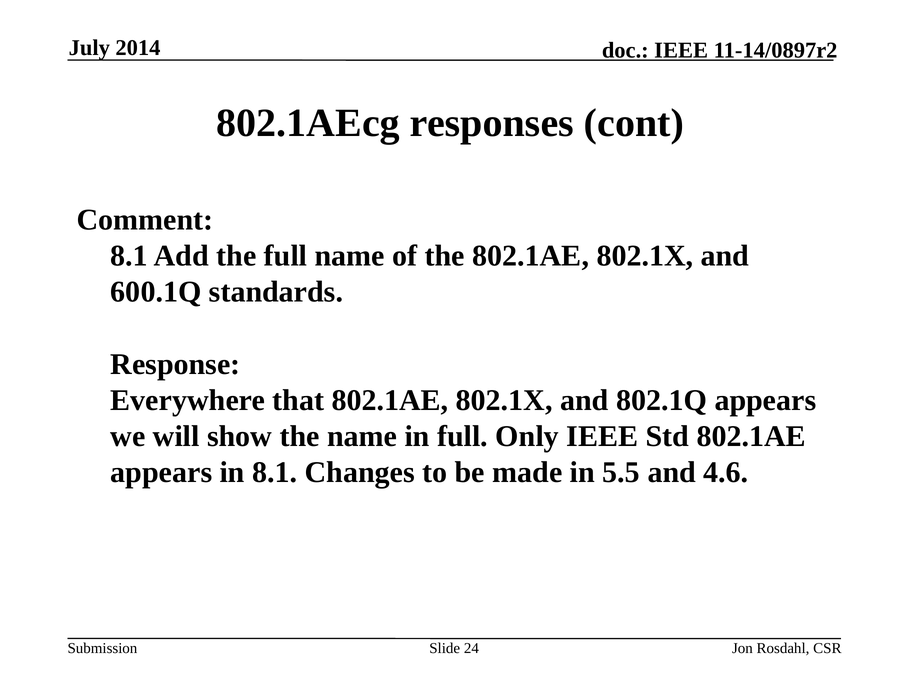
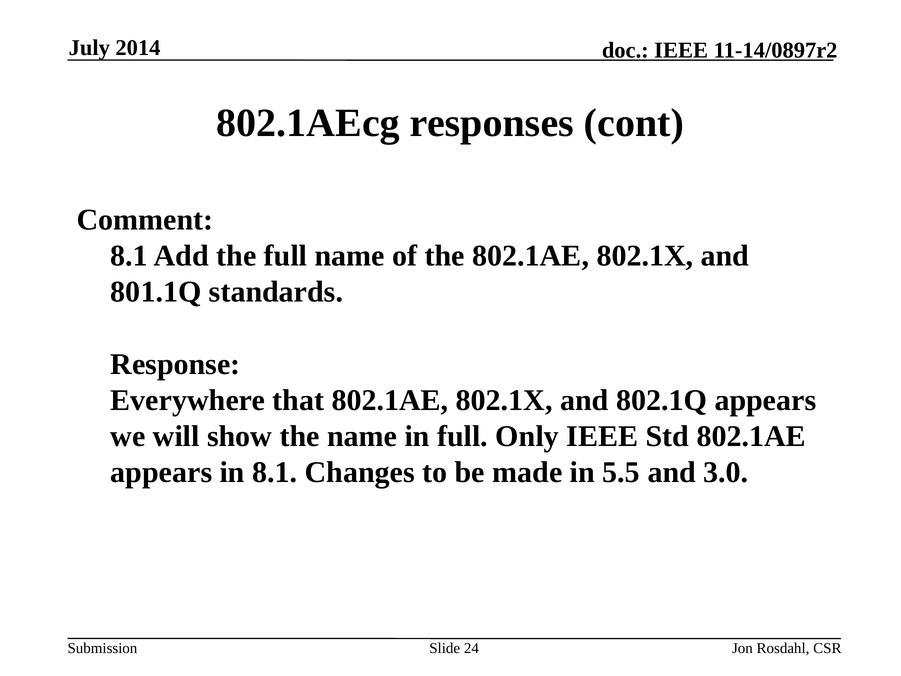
600.1Q: 600.1Q -> 801.1Q (156, 292)
4.6: 4.6 -> 3.0 (726, 472)
